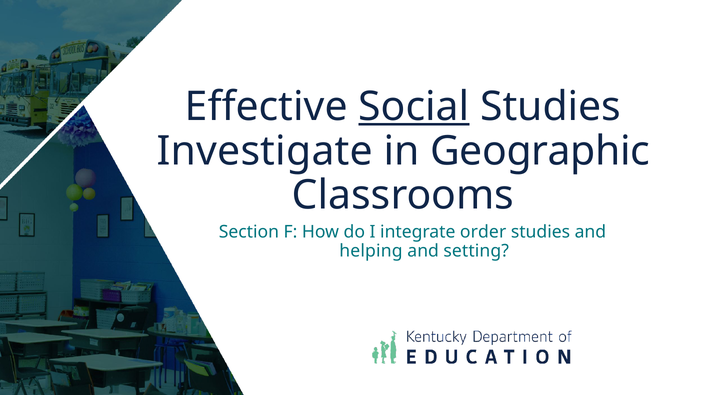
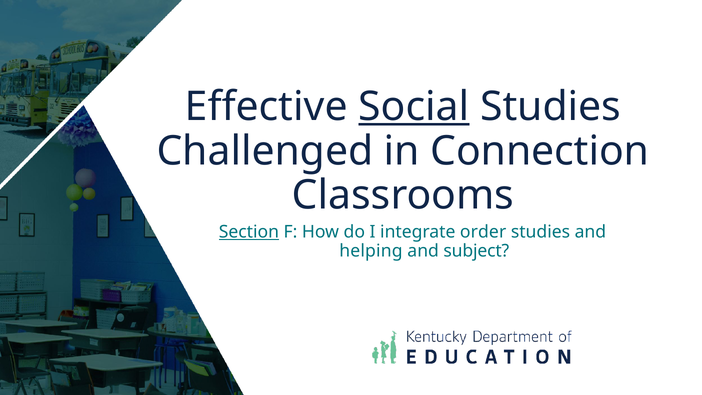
Investigate: Investigate -> Challenged (265, 151)
Geographic: Geographic -> Connection (540, 151)
Section underline: none -> present (249, 232)
setting: setting -> subject (476, 251)
